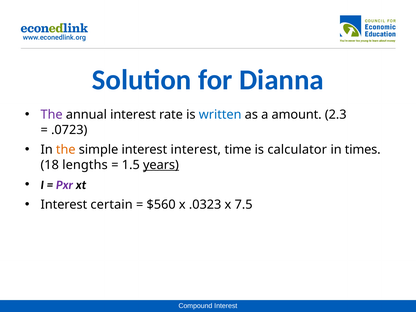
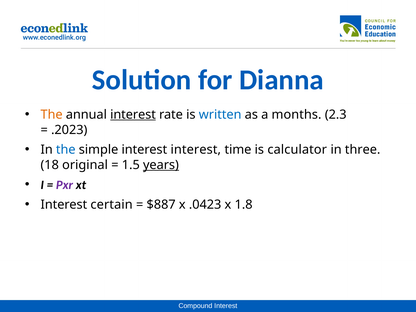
The colour: purple -> orange (52, 115)
interest underline: none -> present (133, 115)
amount: amount -> months (297, 115)
.0723: .0723 -> .2023 (69, 130)
the colour: orange -> blue (66, 150)
times: times -> three (363, 150)
lengths: lengths -> original (85, 165)
$560: $560 -> $887 (161, 205)
.0323: .0323 -> .0423 (205, 205)
7.5: 7.5 -> 1.8 (244, 205)
